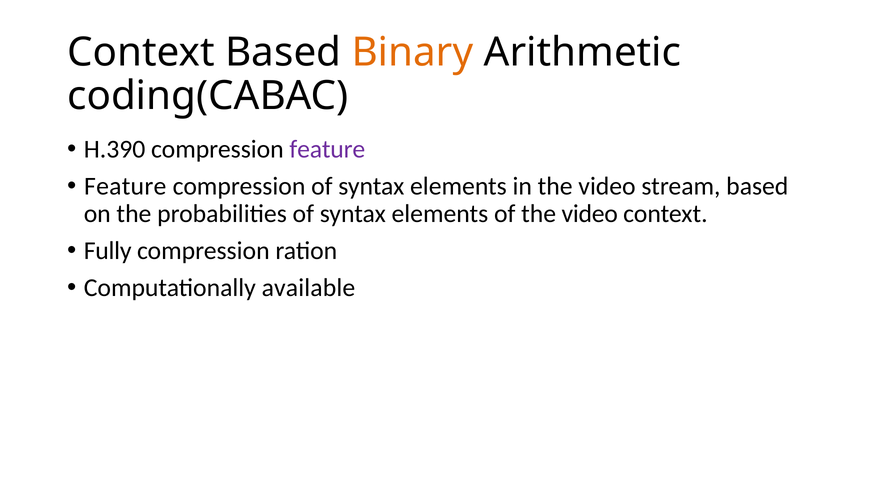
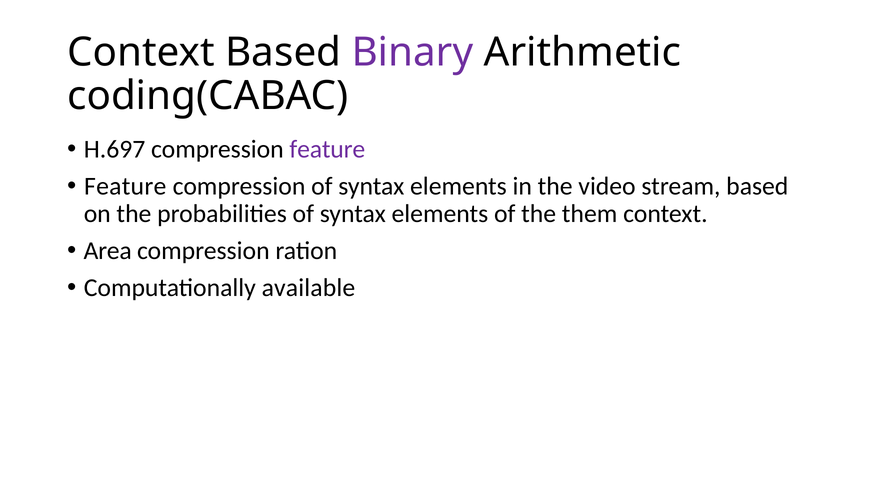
Binary colour: orange -> purple (412, 52)
H.390: H.390 -> H.697 (115, 149)
of the video: video -> them (590, 214)
Fully: Fully -> Area (108, 251)
